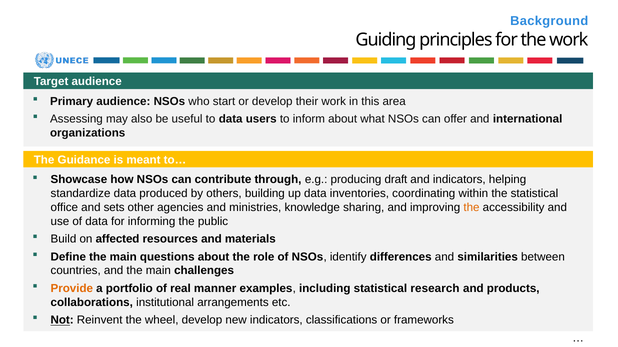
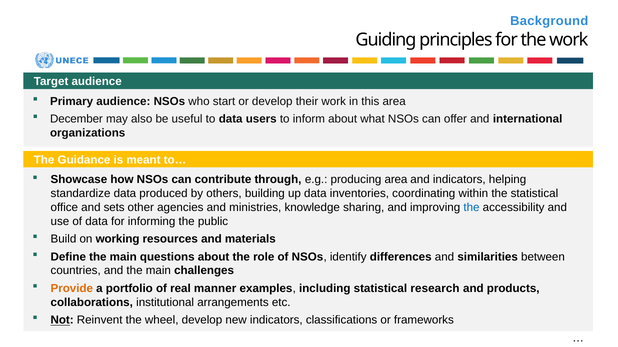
Assessing: Assessing -> December (76, 119)
producing draft: draft -> area (396, 180)
the colour: orange -> blue (471, 208)
affected: affected -> working (118, 239)
